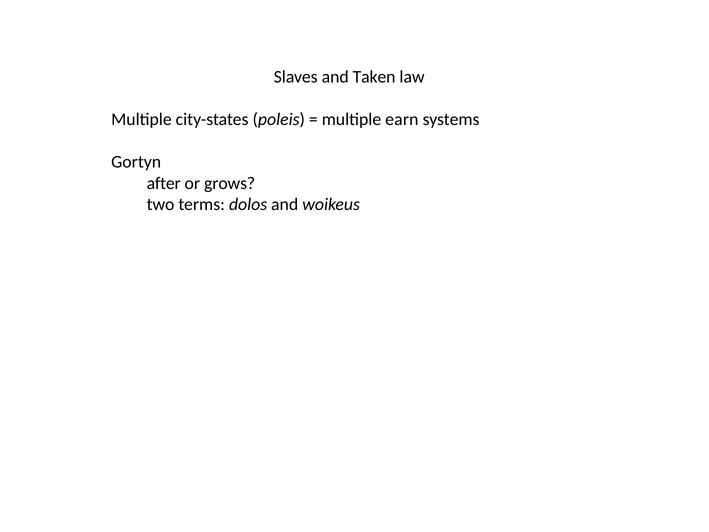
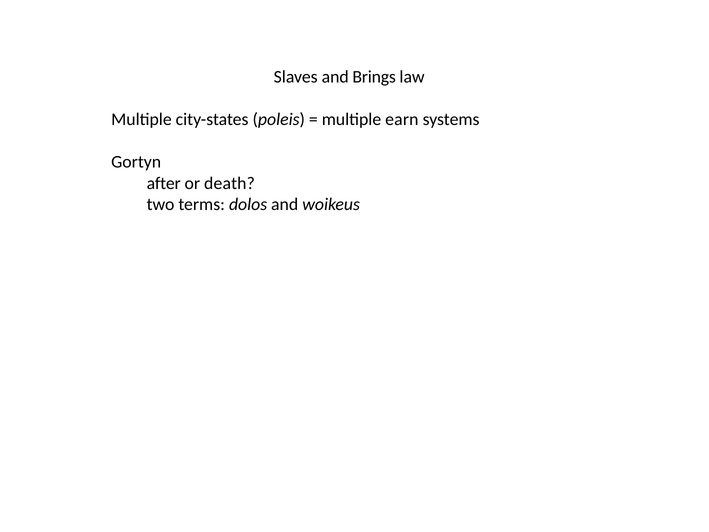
Taken: Taken -> Brings (374, 77)
grows: grows -> death (230, 183)
